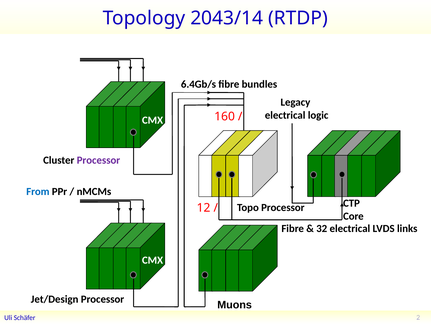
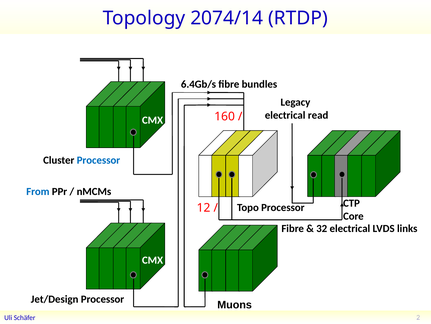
2043/14: 2043/14 -> 2074/14 (227, 18)
logic: logic -> read (318, 115)
Processor colour: purple -> blue (98, 160)
